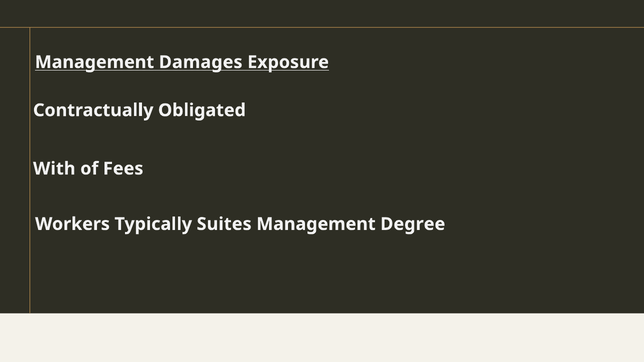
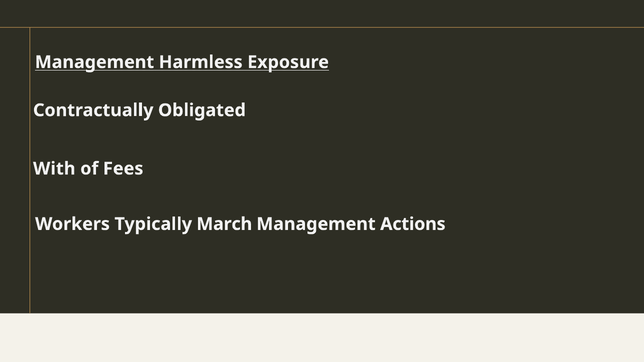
Damages: Damages -> Harmless (201, 62)
Suites: Suites -> March (224, 224)
Degree: Degree -> Actions (413, 224)
